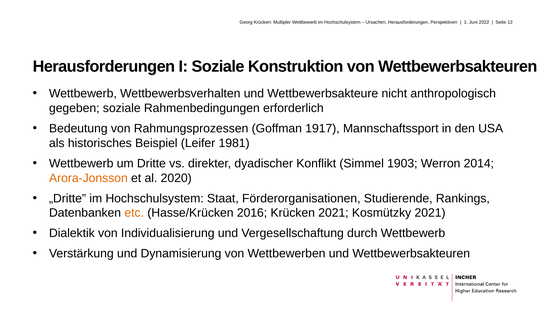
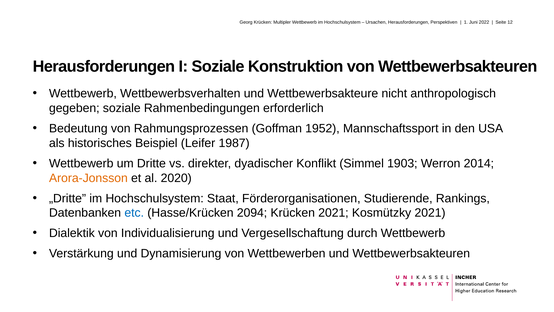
1917: 1917 -> 1952 (322, 128)
1981: 1981 -> 1987 (234, 143)
etc colour: orange -> blue (134, 213)
2016: 2016 -> 2094 (252, 213)
